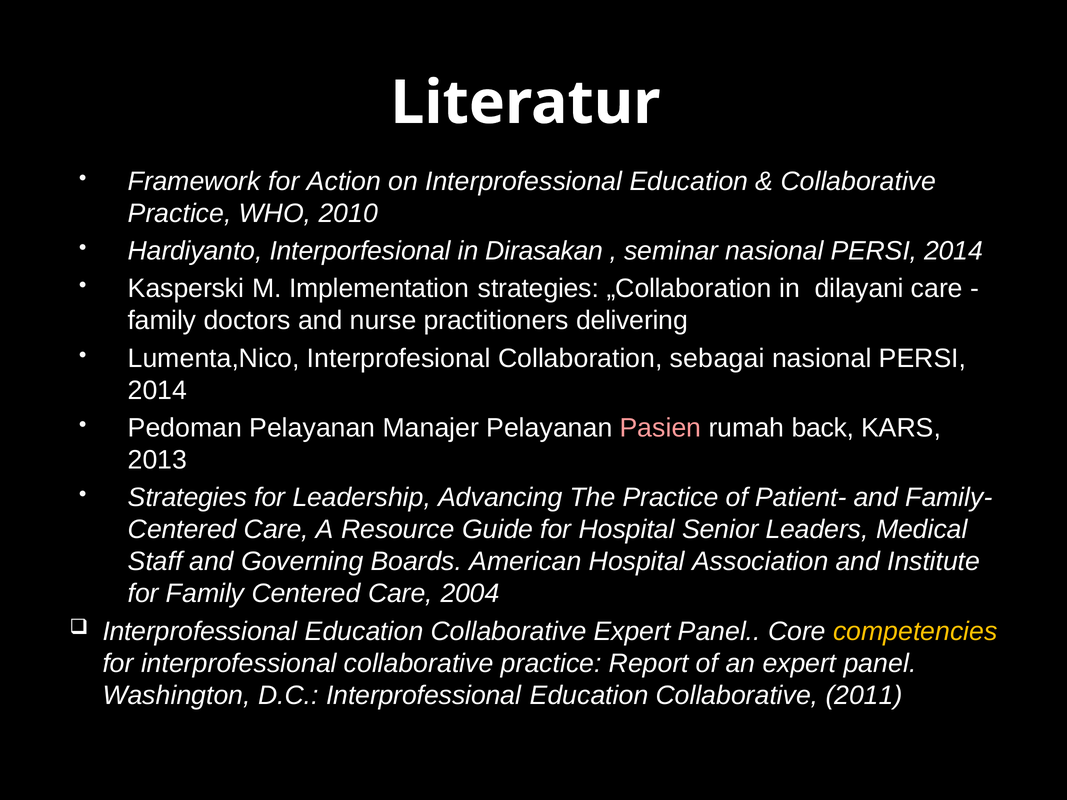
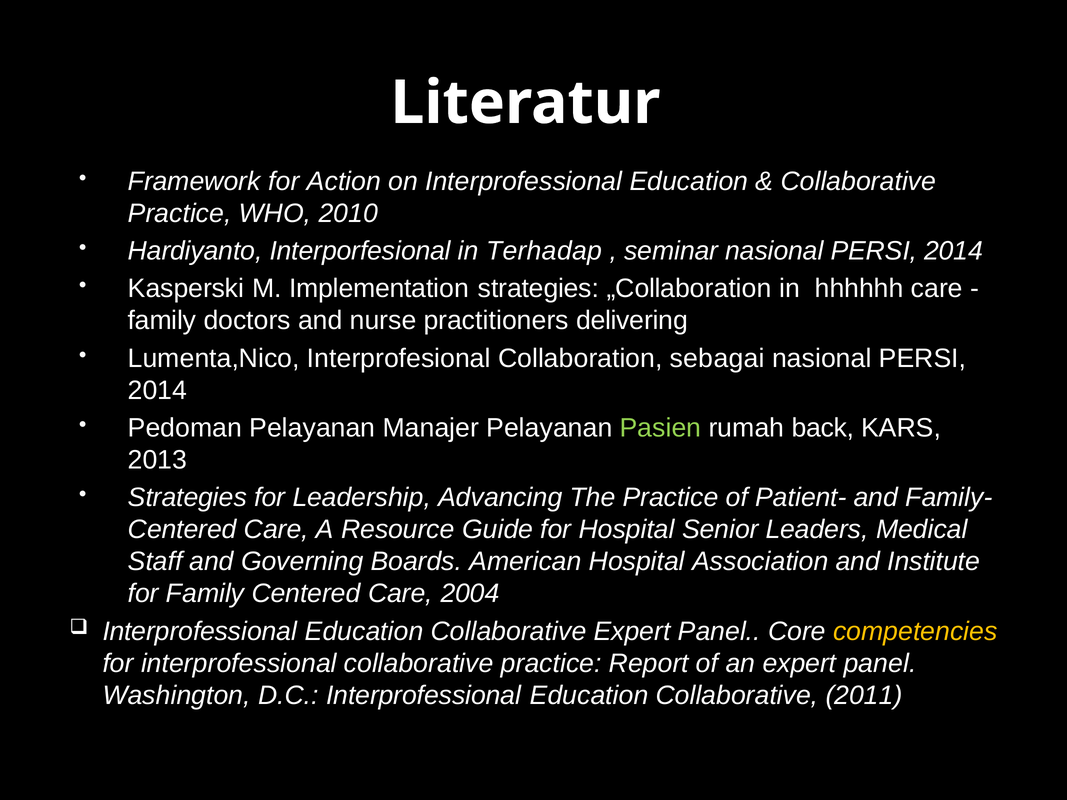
Dirasakan: Dirasakan -> Terhadap (544, 251)
dilayani: dilayani -> hhhhhh (859, 289)
Pasien colour: pink -> light green (660, 428)
